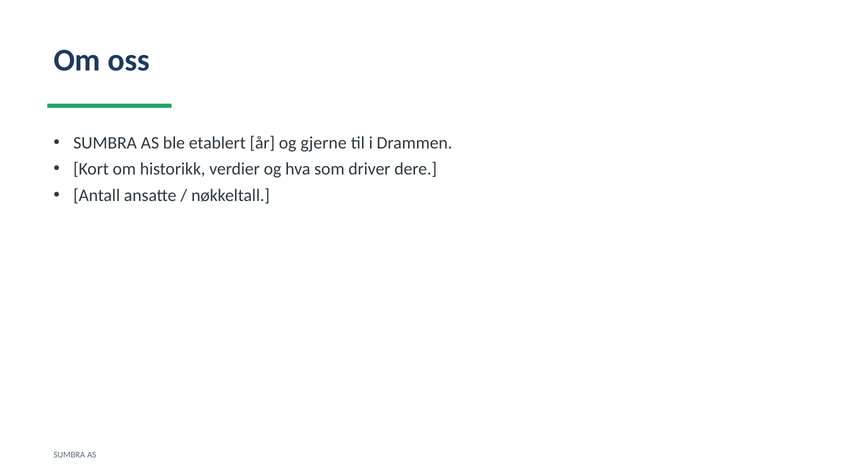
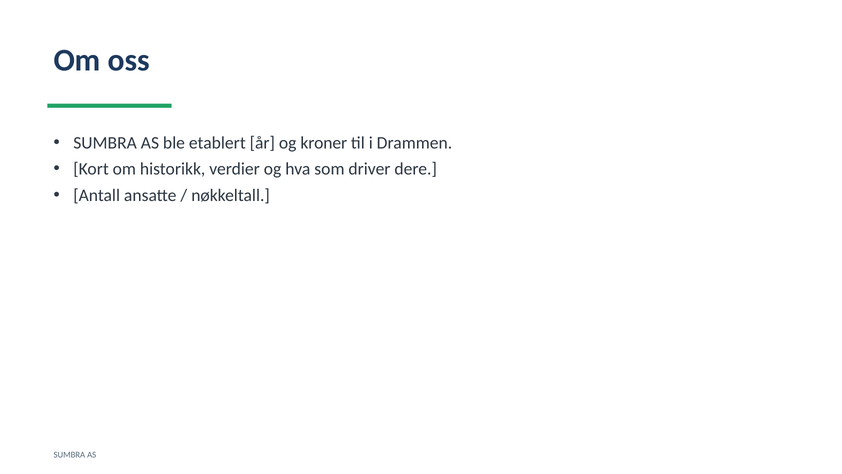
gjerne: gjerne -> kroner (324, 143)
